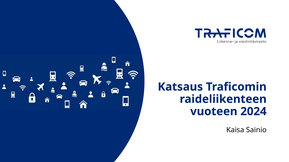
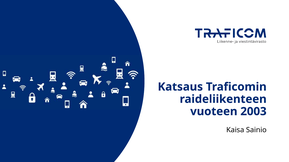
2024: 2024 -> 2003 (253, 112)
